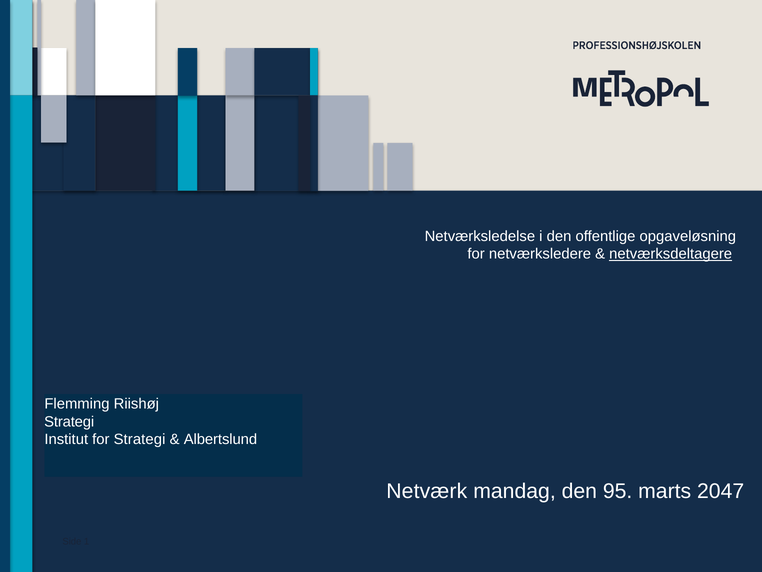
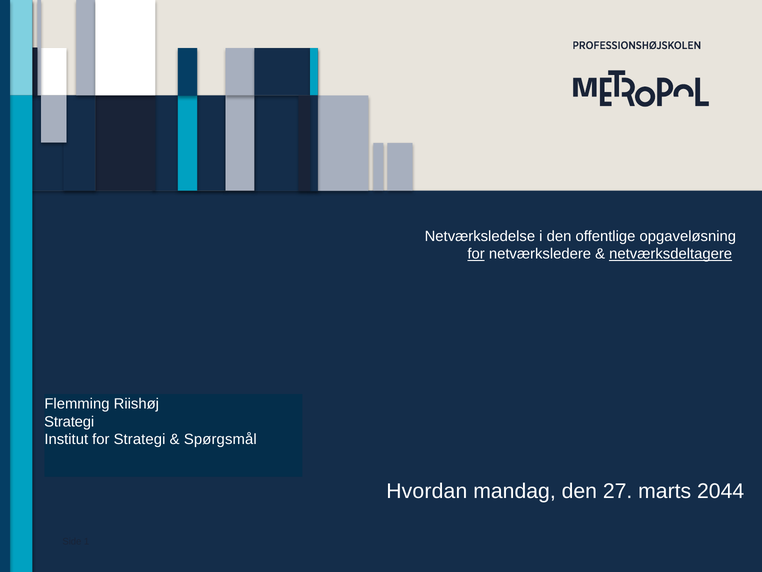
for underline: none -> present (476, 254)
Albertslund: Albertslund -> Spørgsmål (220, 439)
Netværk: Netværk -> Hvordan (427, 491)
95: 95 -> 27 (618, 491)
2047: 2047 -> 2044 (721, 491)
